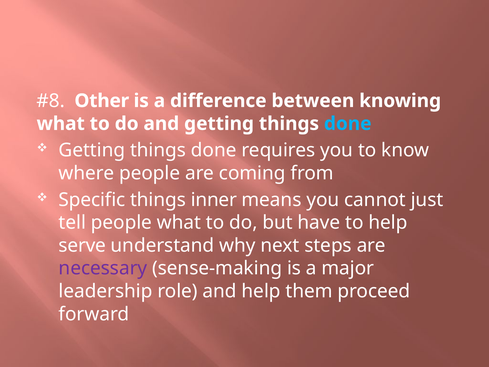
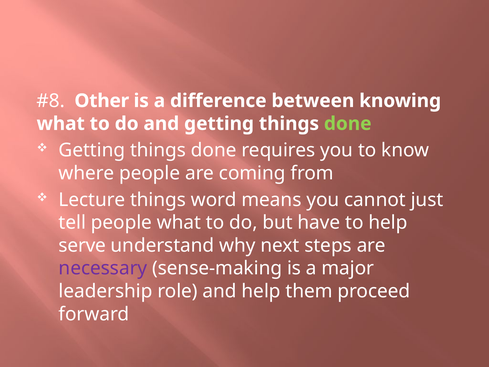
done colour: light blue -> light green (348, 124)
Specific: Specific -> Lecture (92, 200)
inner: inner -> word (214, 200)
